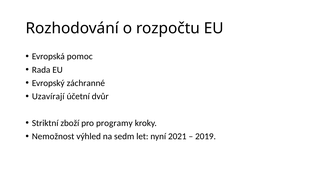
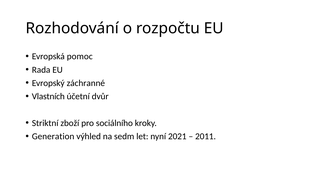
Uzavírají: Uzavírají -> Vlastních (48, 96)
programy: programy -> sociálního (114, 123)
Nemožnost: Nemožnost -> Generation (53, 136)
2019: 2019 -> 2011 (206, 136)
